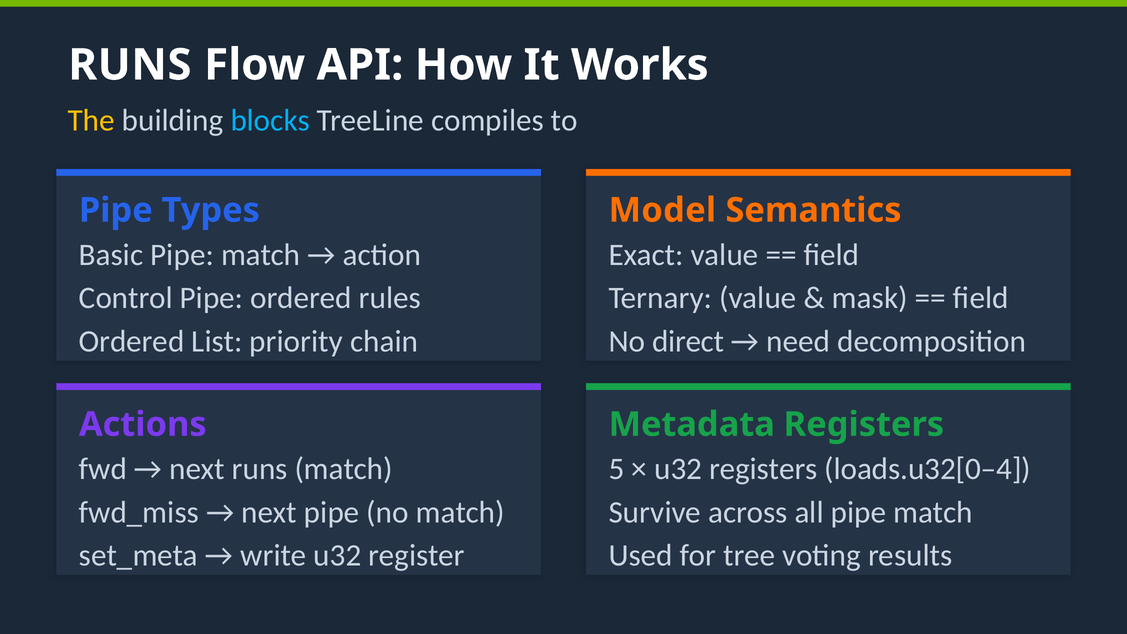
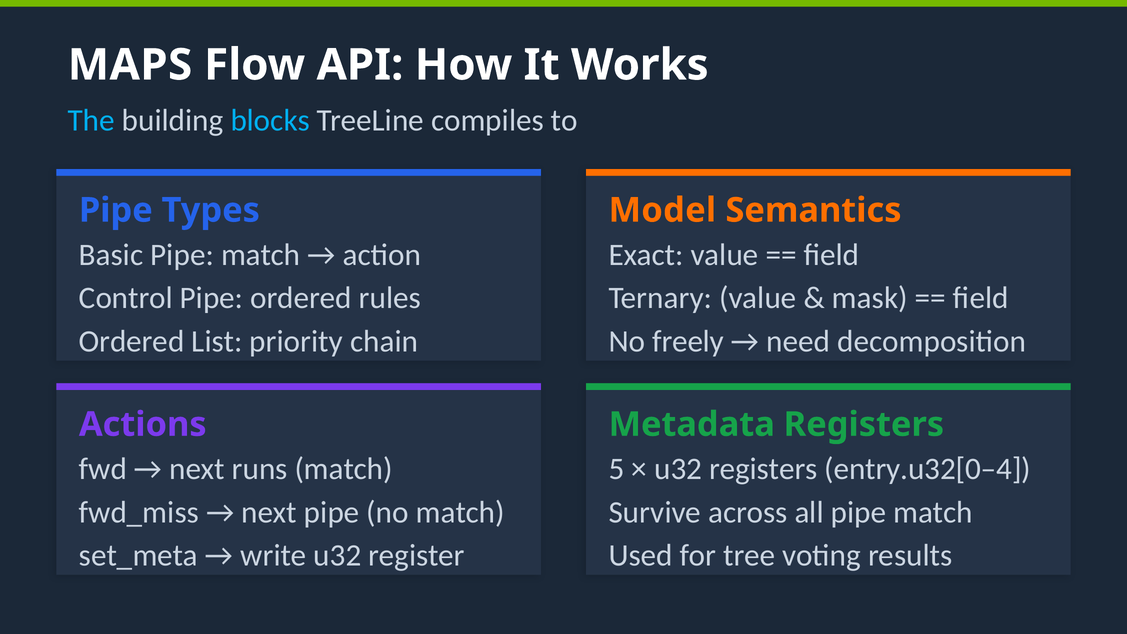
RUNS: RUNS -> MAPS (130, 65)
The colour: yellow -> light blue (91, 121)
direct: direct -> freely (688, 341)
loads.u32[0–4: loads.u32[0–4 -> entry.u32[0–4 (928, 469)
